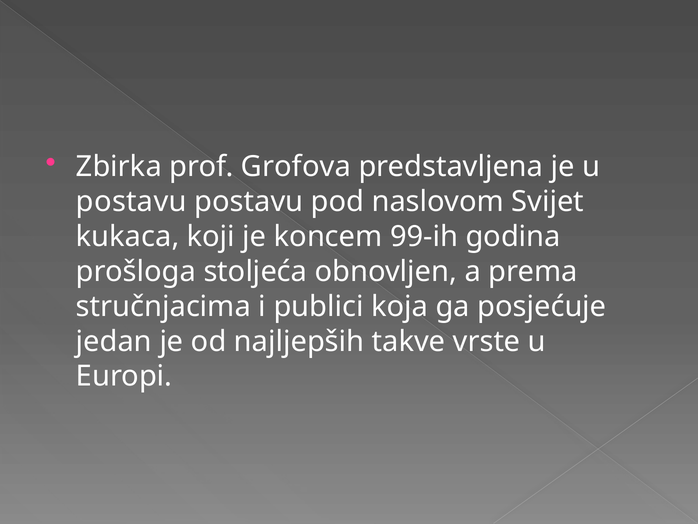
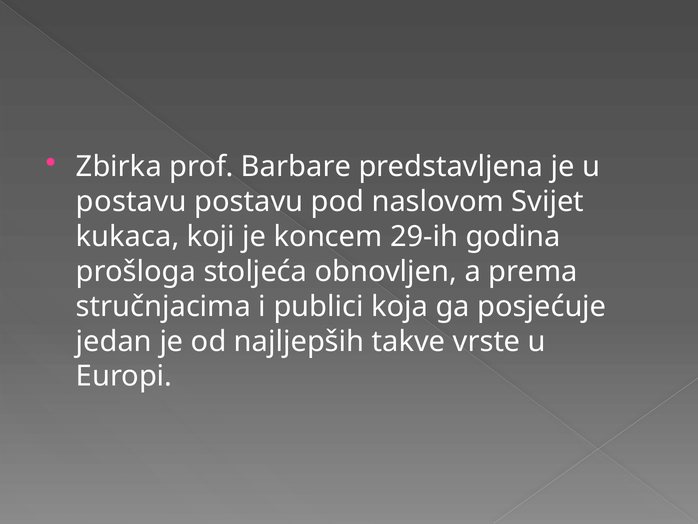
Grofova: Grofova -> Barbare (296, 167)
99-ih: 99-ih -> 29-ih (424, 236)
